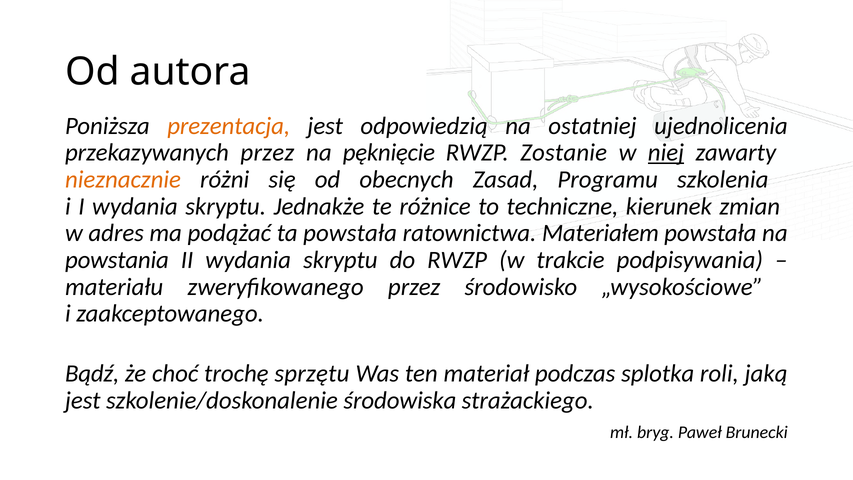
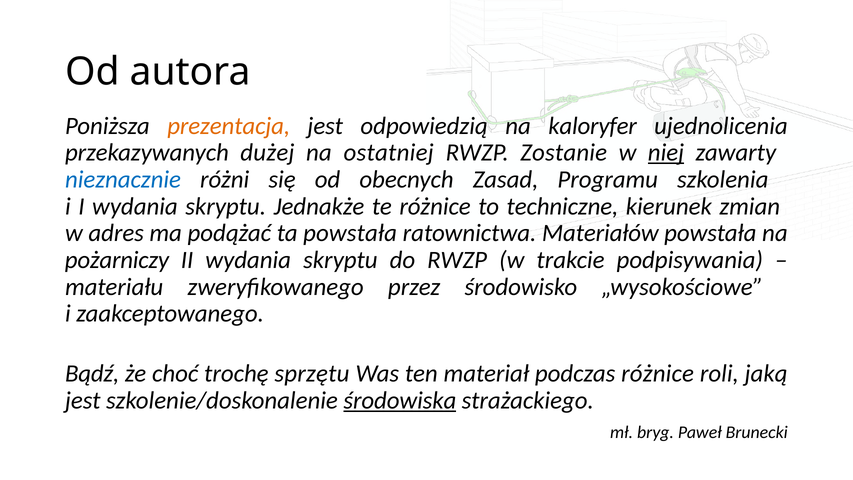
ostatniej: ostatniej -> kaloryfer (593, 126)
przekazywanych przez: przez -> dużej (267, 153)
pęknięcie: pęknięcie -> ostatniej (389, 153)
nieznacznie colour: orange -> blue (123, 180)
Materiałem: Materiałem -> Materiałów (600, 233)
powstania: powstania -> pożarniczy (117, 260)
podczas splotka: splotka -> różnice (658, 374)
środowiska underline: none -> present (400, 400)
